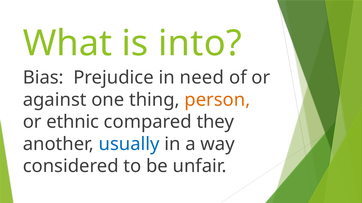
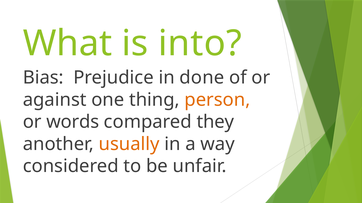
need: need -> done (202, 78)
ethnic: ethnic -> words (73, 122)
usually colour: blue -> orange (129, 144)
